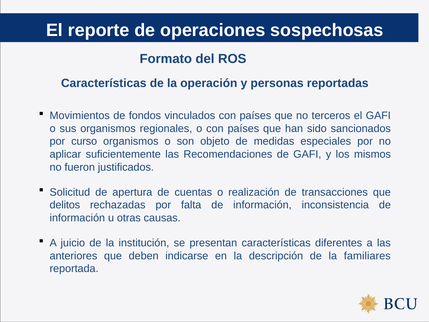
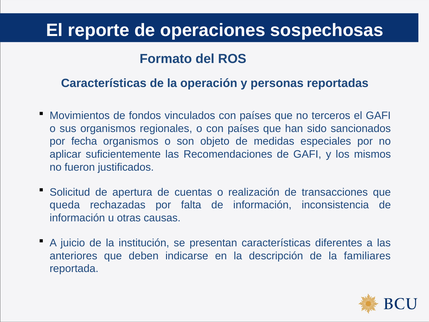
curso: curso -> fecha (84, 141)
delitos: delitos -> queda (65, 205)
